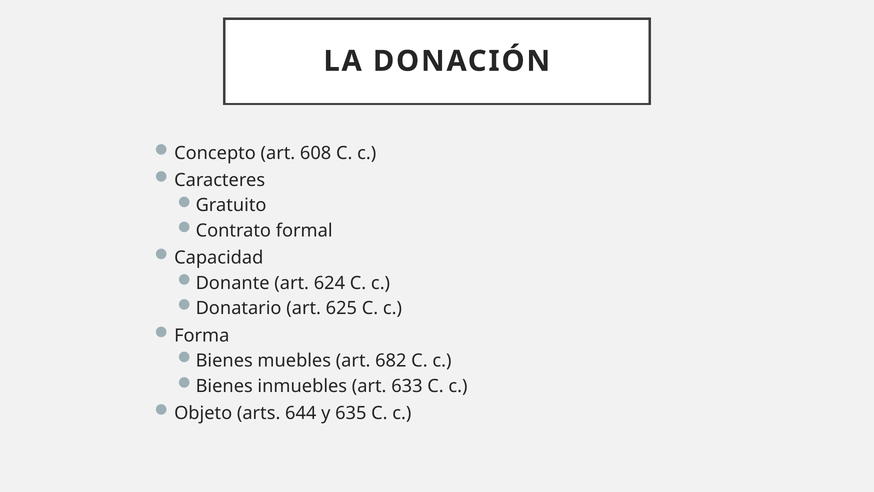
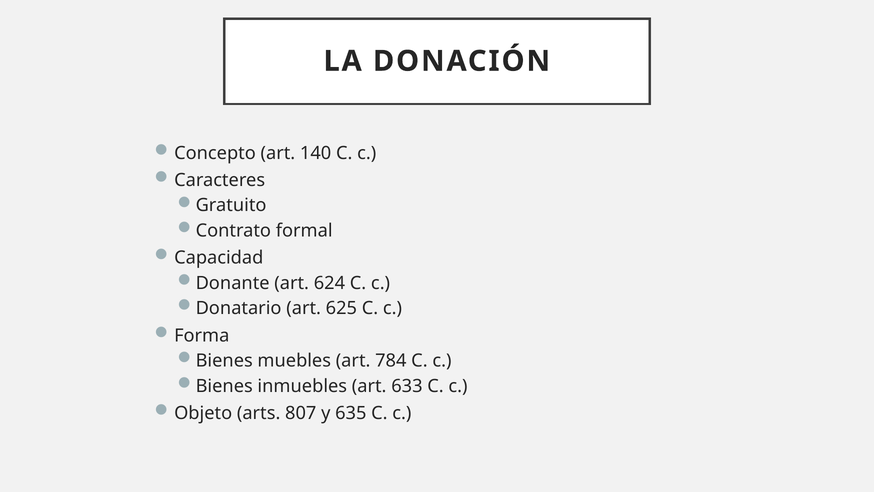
608: 608 -> 140 (316, 153)
682: 682 -> 784 (391, 361)
644: 644 -> 807 (301, 413)
